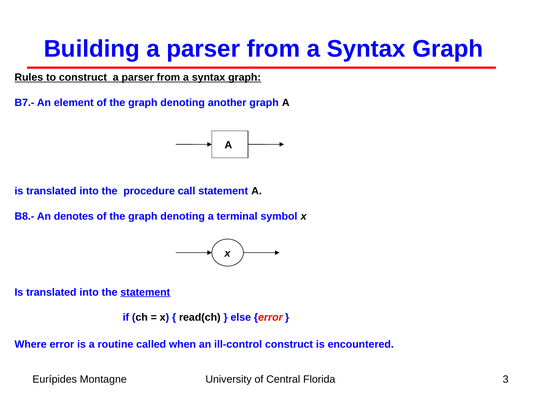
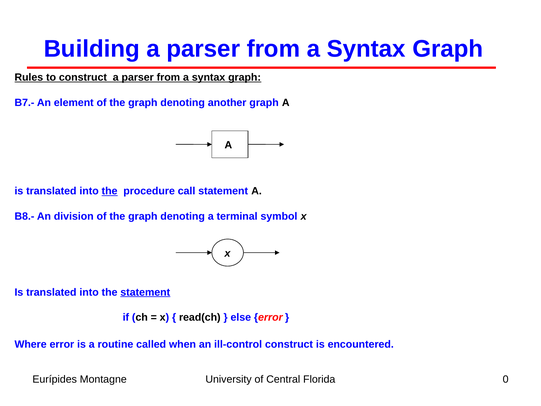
the underline: none -> present (110, 191)
denotes: denotes -> division (74, 216)
3: 3 -> 0 (506, 379)
